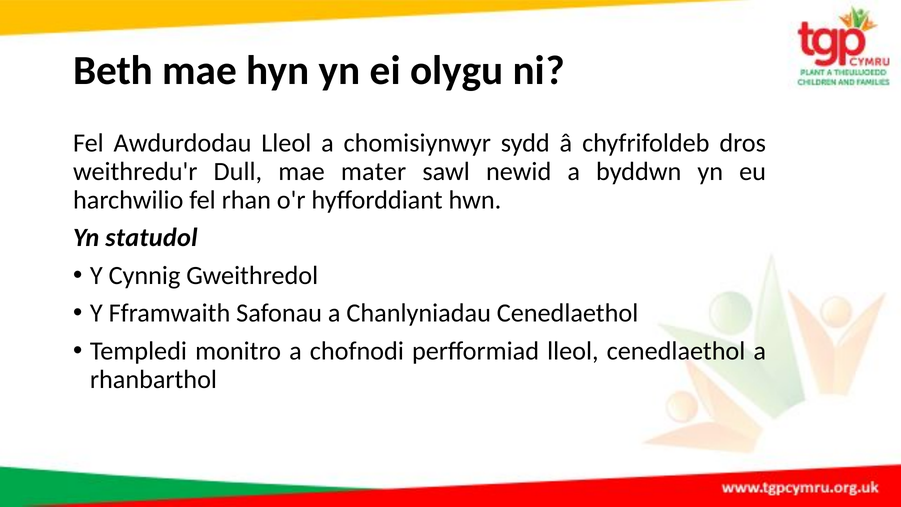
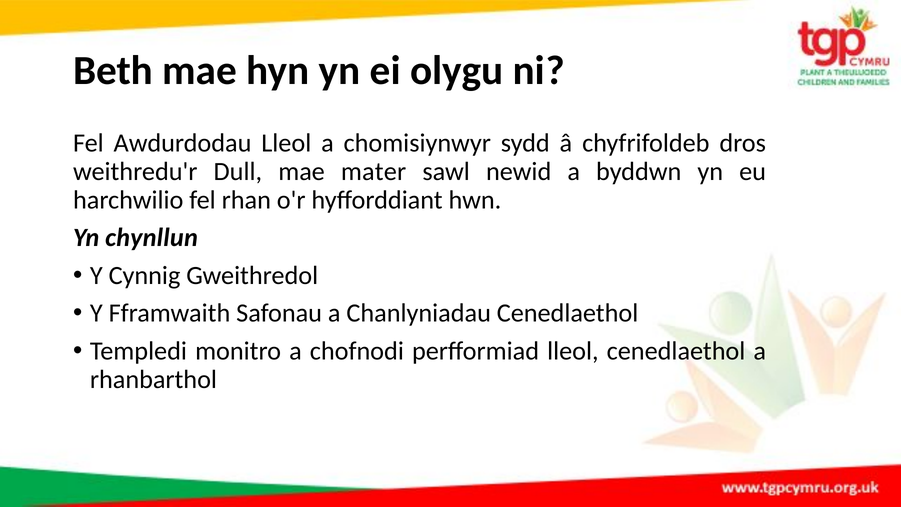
statudol: statudol -> chynllun (152, 238)
